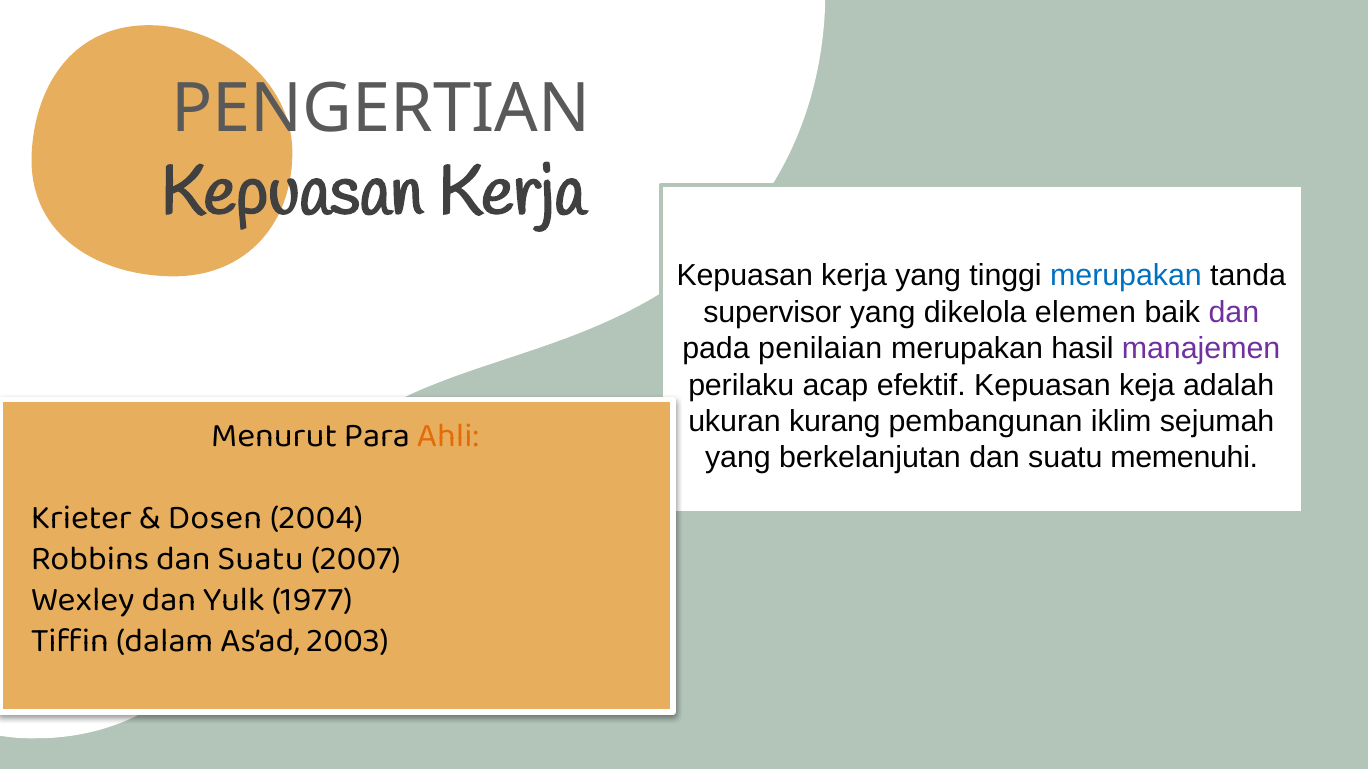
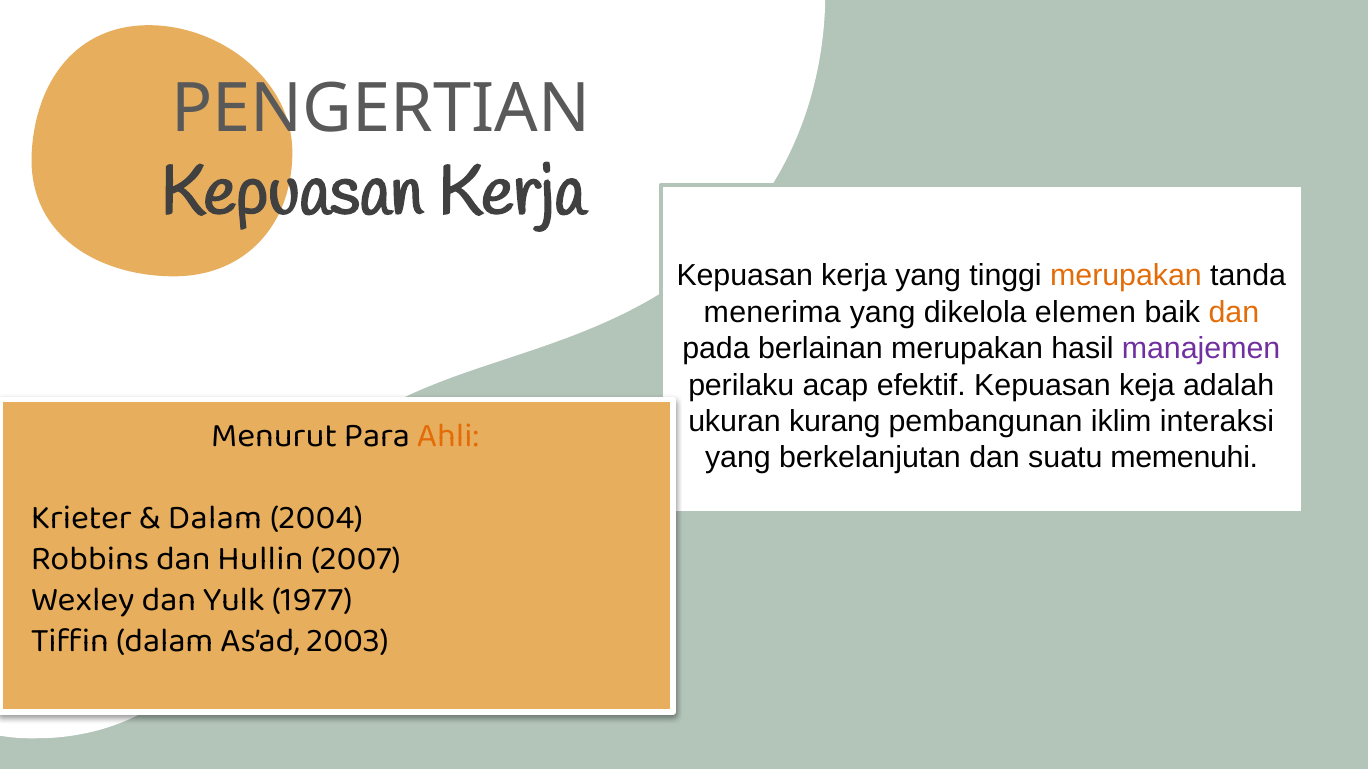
merupakan colour: blue -> orange (1126, 276)
supervisor: supervisor -> menerima (772, 312)
dan colour: purple -> orange (1234, 312)
penilaian: penilaian -> berlainan (820, 349)
sejumah: sejumah -> interaksi (1217, 422)
Dosen: Dosen -> Dalam (215, 517)
Robbins dan Suatu: Suatu -> Hullin (261, 558)
